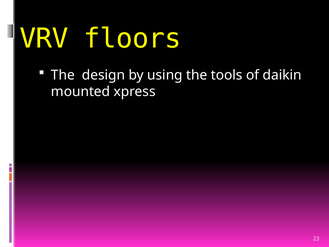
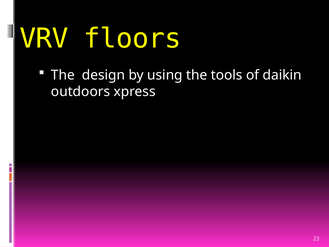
mounted: mounted -> outdoors (81, 91)
